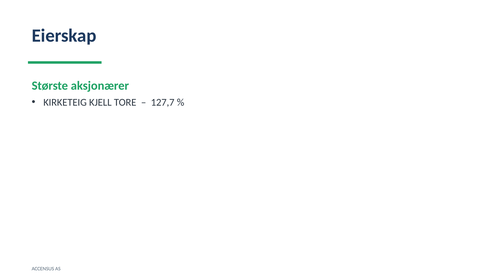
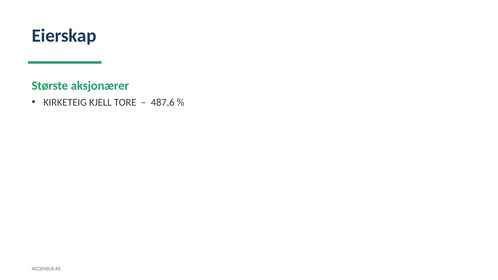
127,7: 127,7 -> 487,6 (163, 102)
